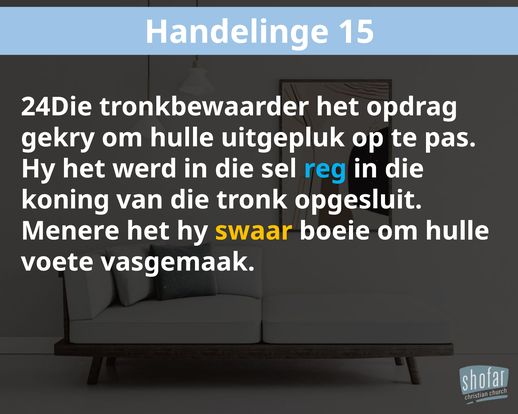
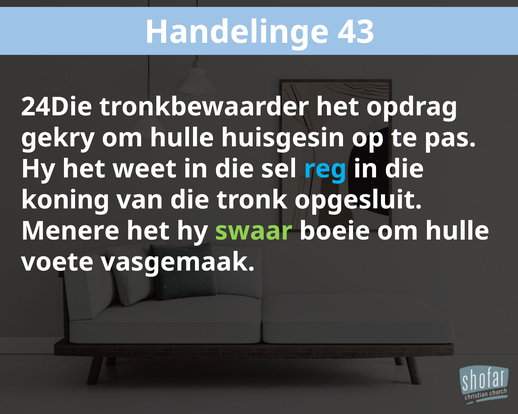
15: 15 -> 43 (356, 32)
uitgepluk: uitgepluk -> huisgesin (283, 138)
werd: werd -> weet (144, 169)
swaar colour: yellow -> light green (254, 231)
